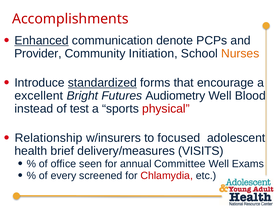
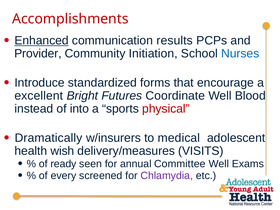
denote: denote -> results (175, 41)
Nurses colour: orange -> blue (240, 54)
standardized underline: present -> none (102, 83)
Audiometry: Audiometry -> Coordinate (175, 96)
test: test -> into (79, 109)
Relationship: Relationship -> Dramatically (49, 138)
focused: focused -> medical (179, 138)
brief: brief -> wish (62, 151)
office: office -> ready (64, 164)
Chlamydia colour: red -> purple (167, 176)
